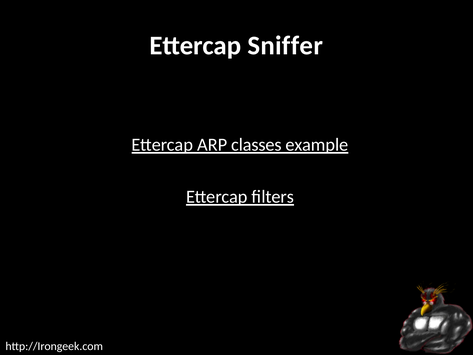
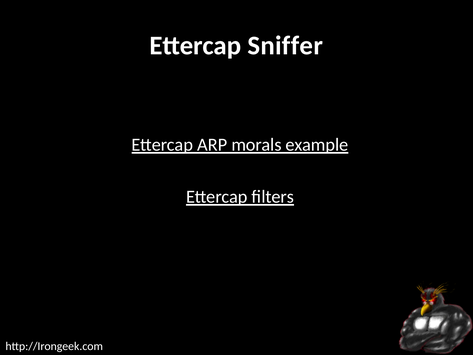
classes: classes -> morals (256, 145)
